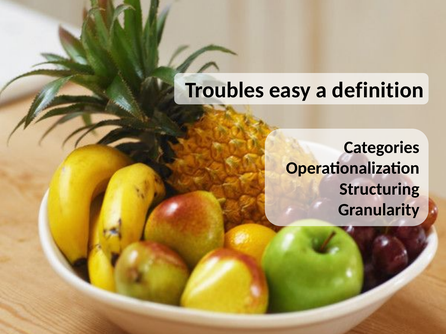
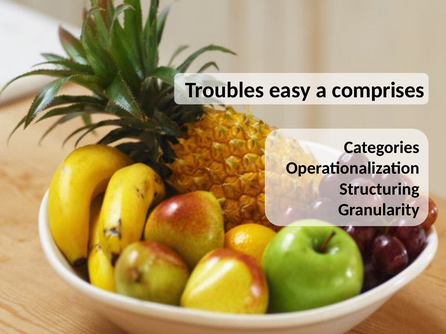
definition: definition -> comprises (378, 90)
